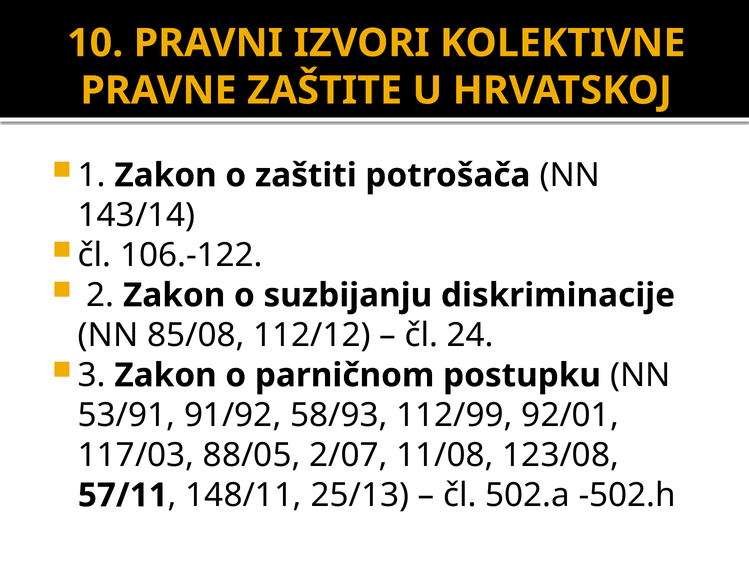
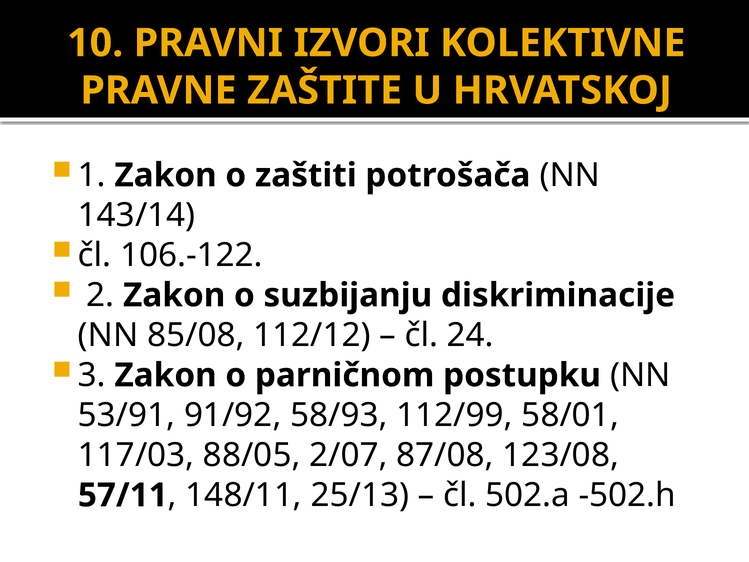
92/01: 92/01 -> 58/01 (570, 415)
11/08: 11/08 -> 87/08 (445, 455)
